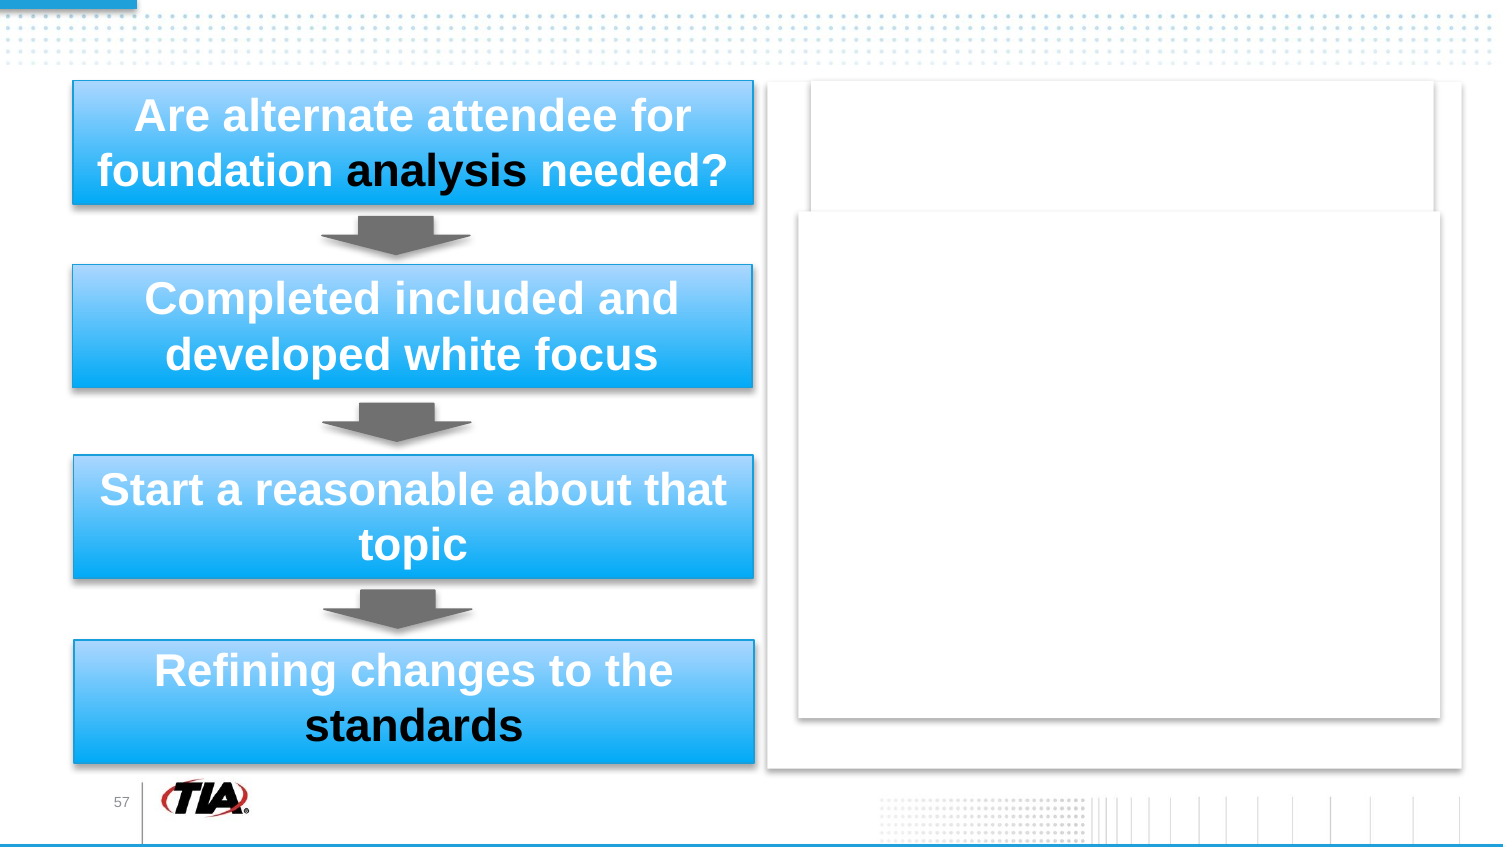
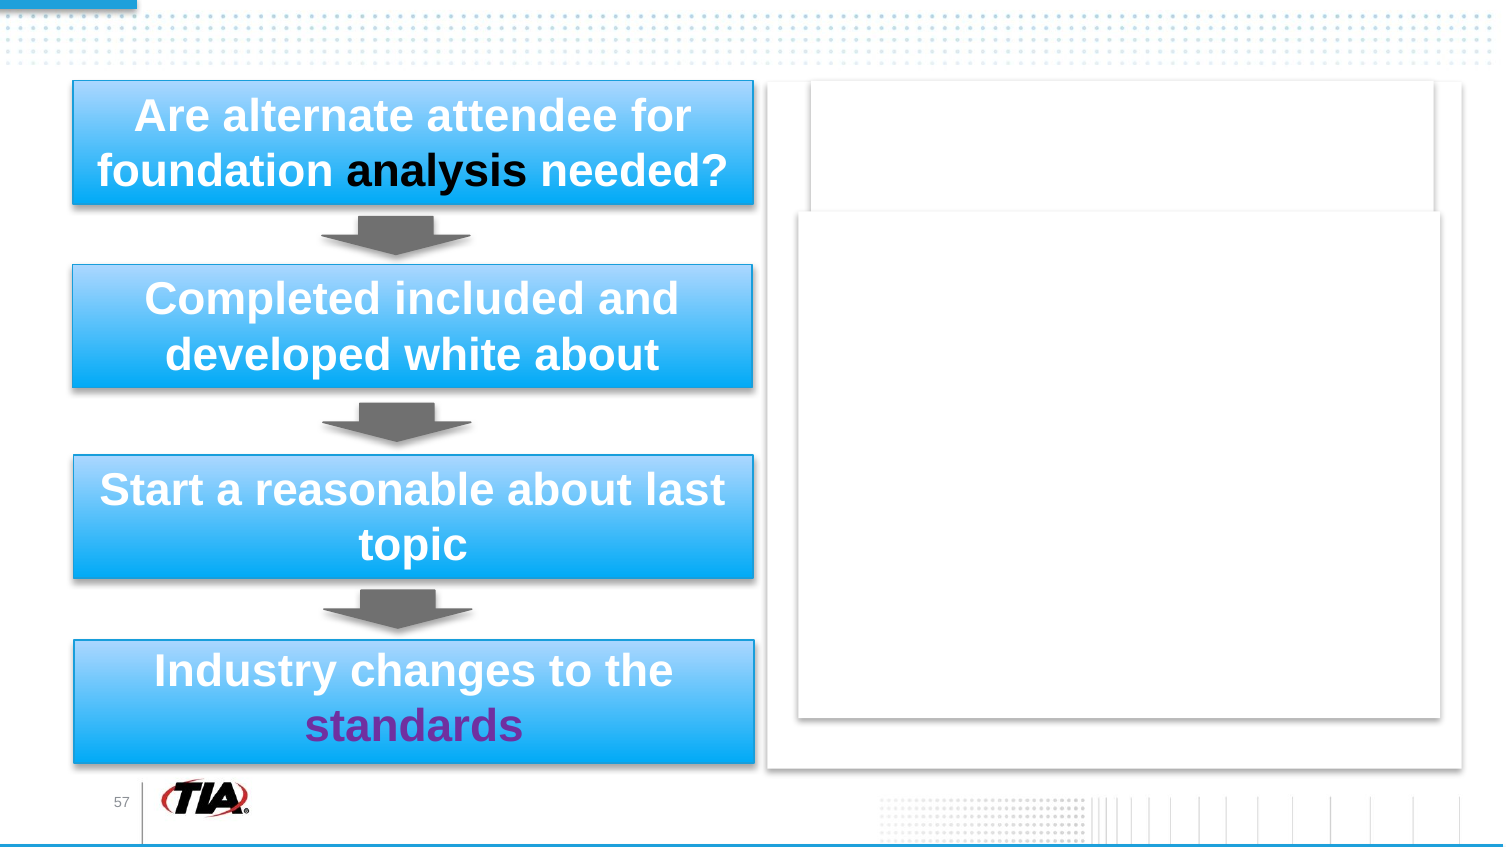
white focus: focus -> about (597, 355)
that: that -> last (685, 490)
Refining: Refining -> Industry (245, 672)
standards colour: black -> purple (414, 727)
